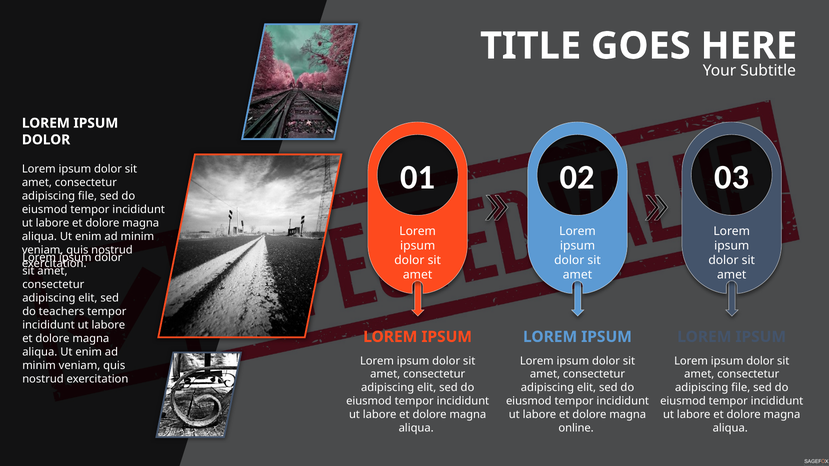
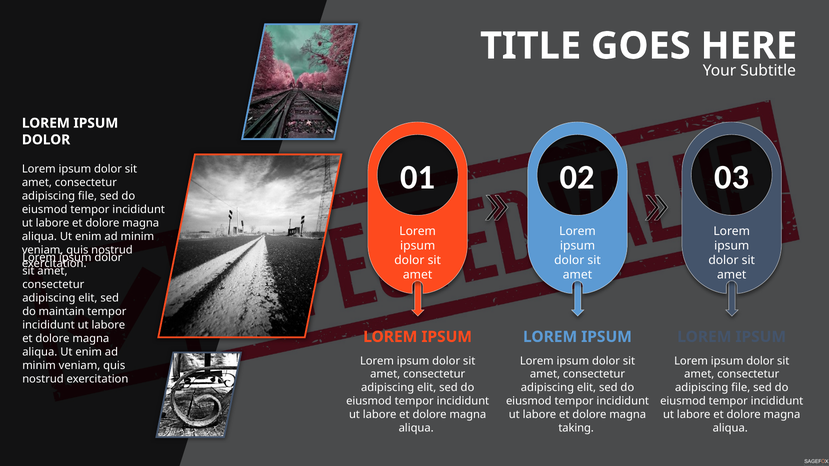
teachers: teachers -> maintain (62, 312)
online: online -> taking (576, 428)
